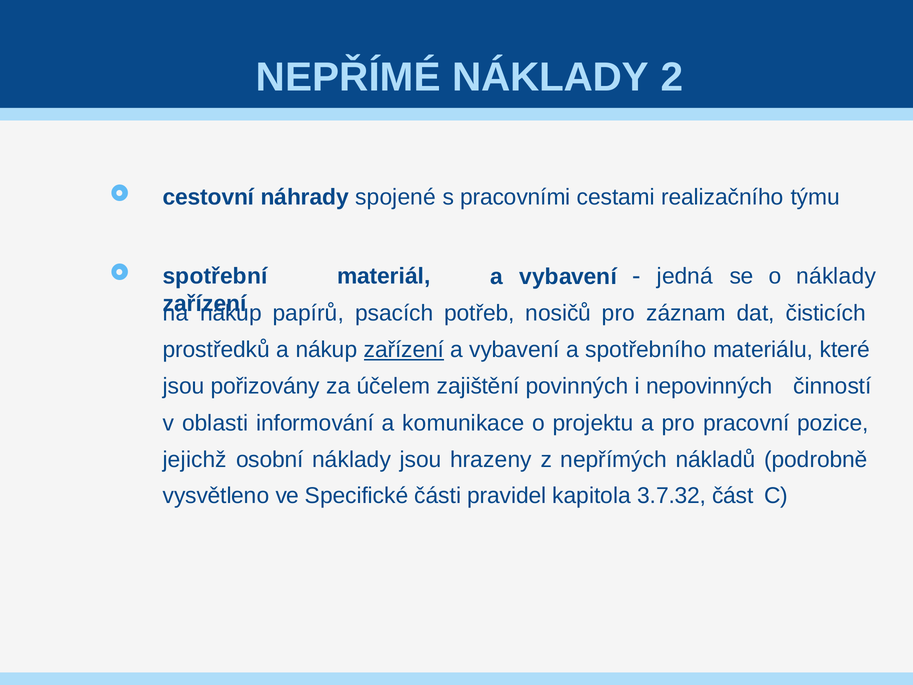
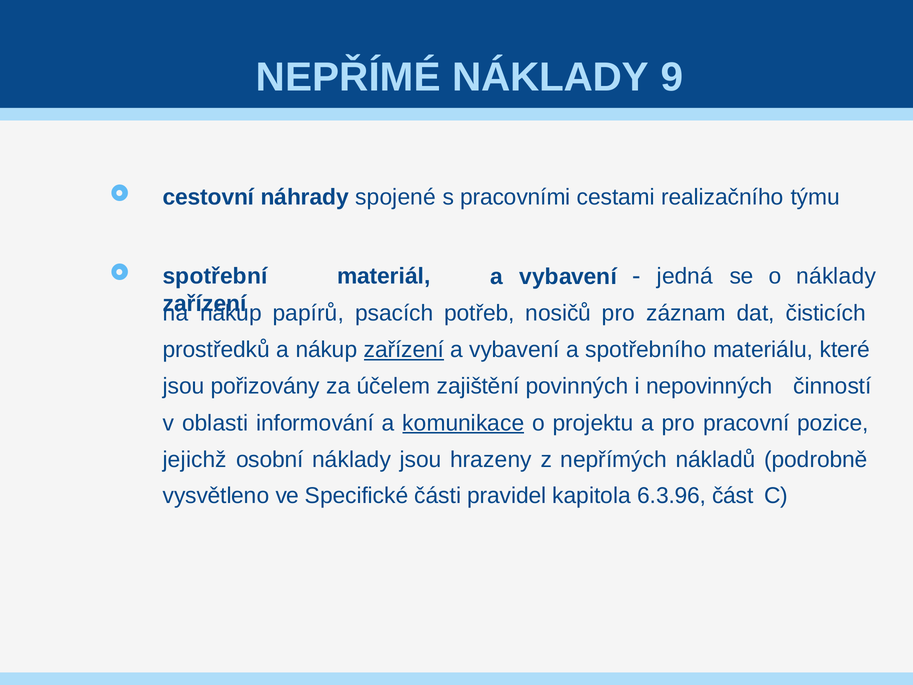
2: 2 -> 9 (672, 77)
komunikace underline: none -> present (463, 423)
3.7.32: 3.7.32 -> 6.3.96 (672, 496)
